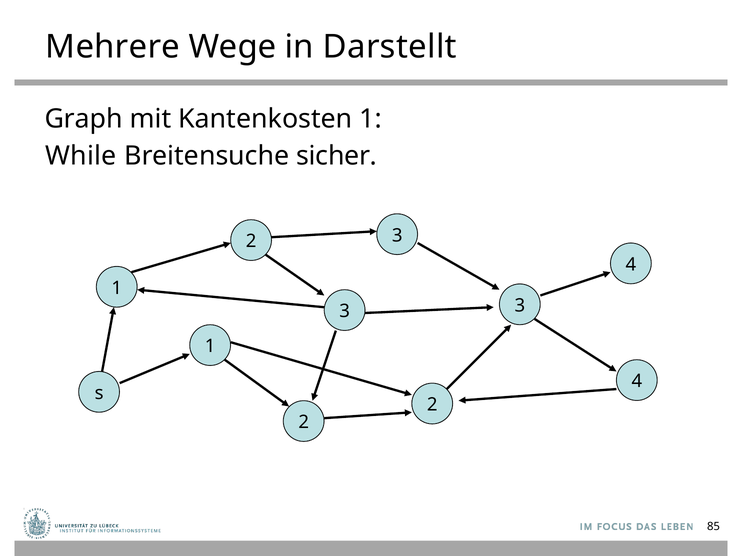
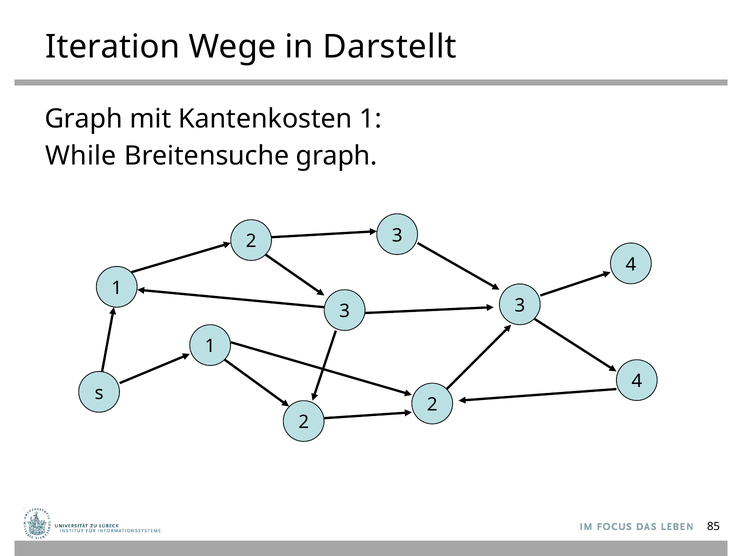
Mehrere: Mehrere -> Iteration (113, 47)
Breitensuche sicher: sicher -> graph (337, 156)
